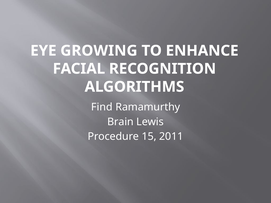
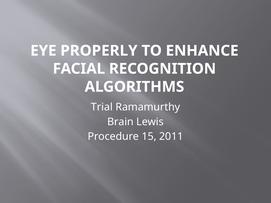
GROWING: GROWING -> PROPERLY (99, 51)
Find: Find -> Trial (102, 107)
